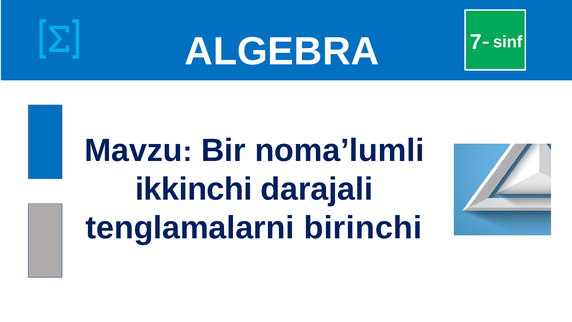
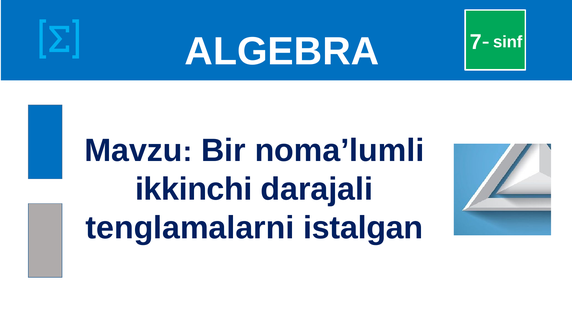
birinchi: birinchi -> istalgan (363, 228)
